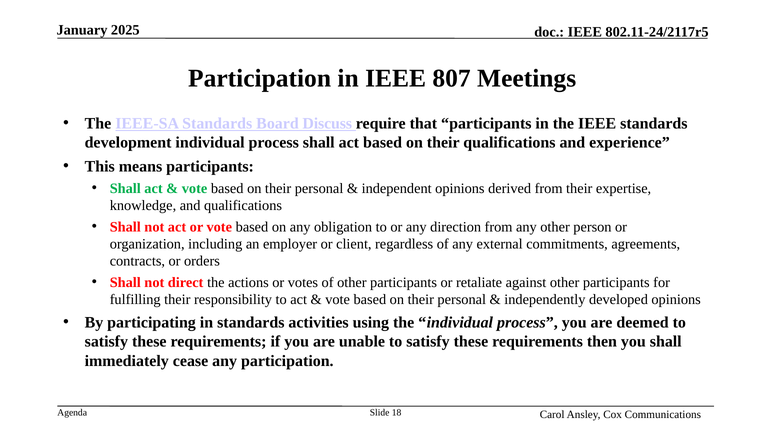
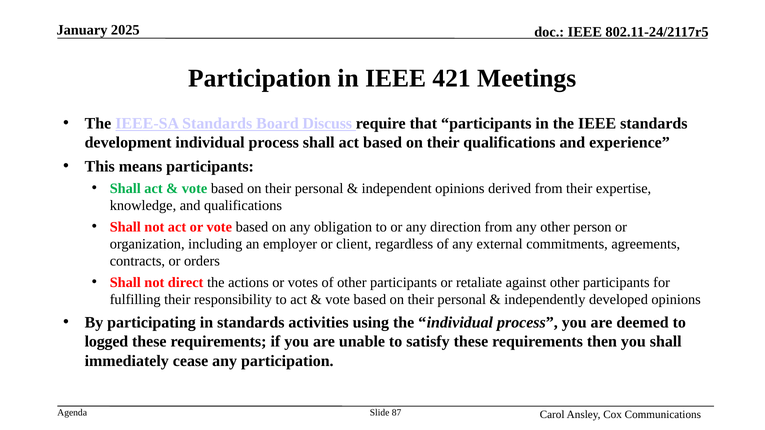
807: 807 -> 421 (452, 78)
satisfy: satisfy -> logged (106, 342)
18: 18 -> 87 (397, 413)
